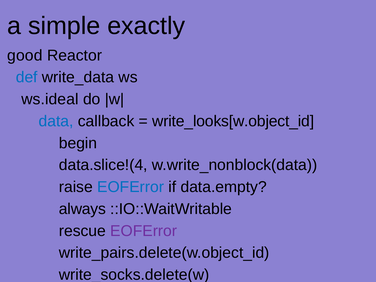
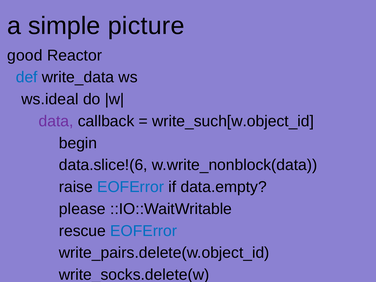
exactly: exactly -> picture (146, 26)
data colour: blue -> purple (56, 121)
write_looks[w.object_id: write_looks[w.object_id -> write_such[w.object_id (233, 121)
data.slice!(4: data.slice!(4 -> data.slice!(6 (103, 165)
always: always -> please (82, 209)
EOFError colour: purple -> blue (144, 231)
